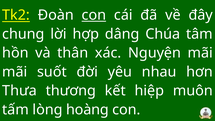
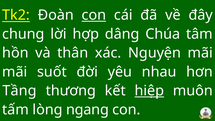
Thưa: Thưa -> Tầng (19, 91)
hiệp underline: none -> present (149, 91)
hoàng: hoàng -> ngang (87, 110)
